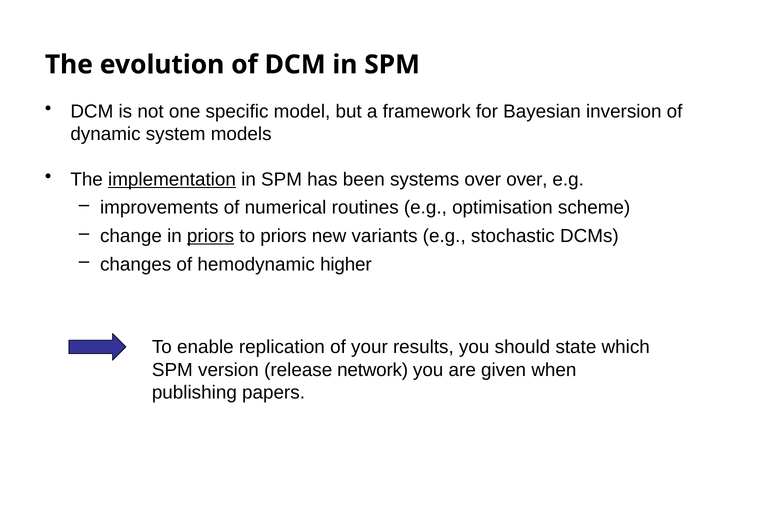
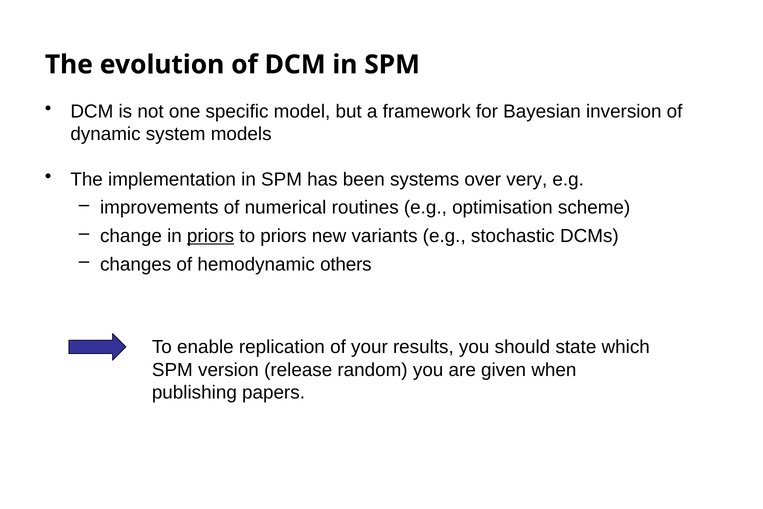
implementation underline: present -> none (172, 179)
over over: over -> very (527, 179)
higher: higher -> others (346, 264)
network: network -> random (373, 370)
